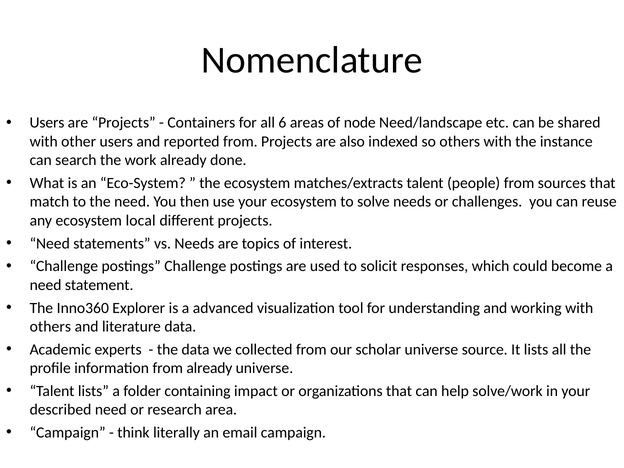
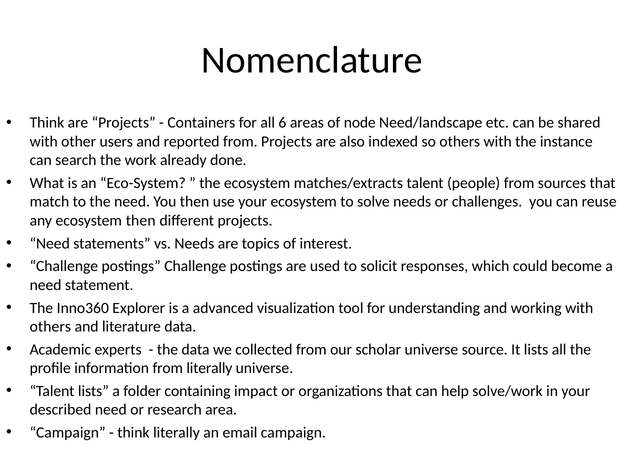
Users: Users -> Think (47, 123)
ecosystem local: local -> then (141, 221)
from already: already -> literally (209, 368)
